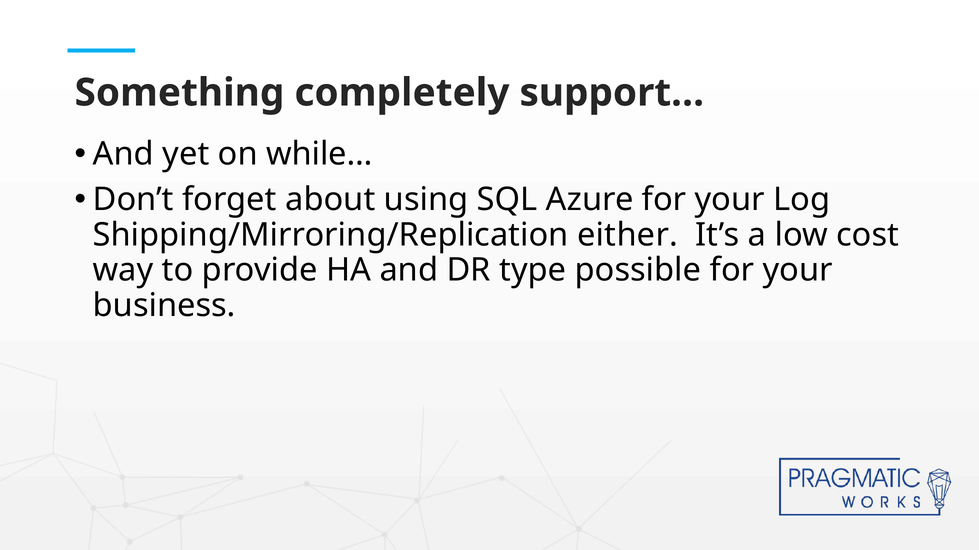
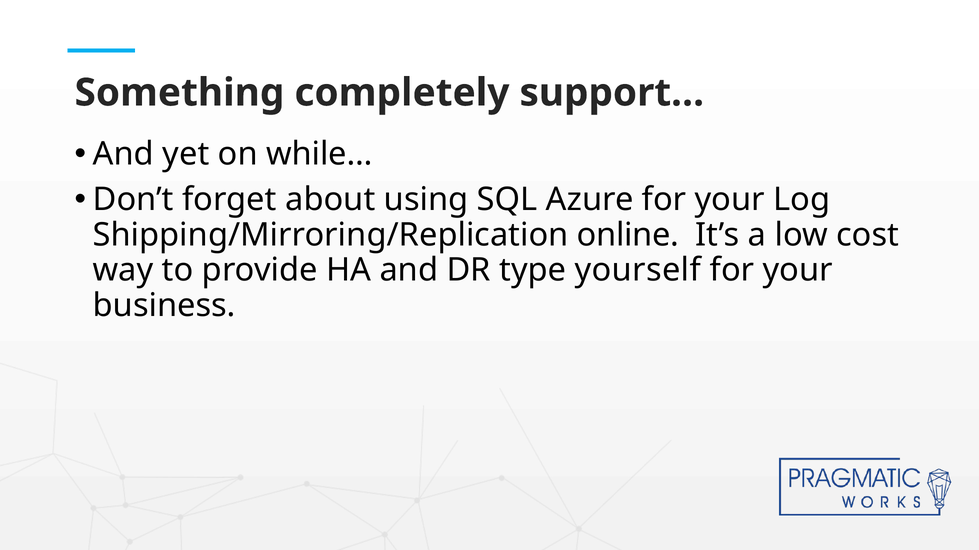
either: either -> online (628, 235)
possible: possible -> yourself (638, 270)
